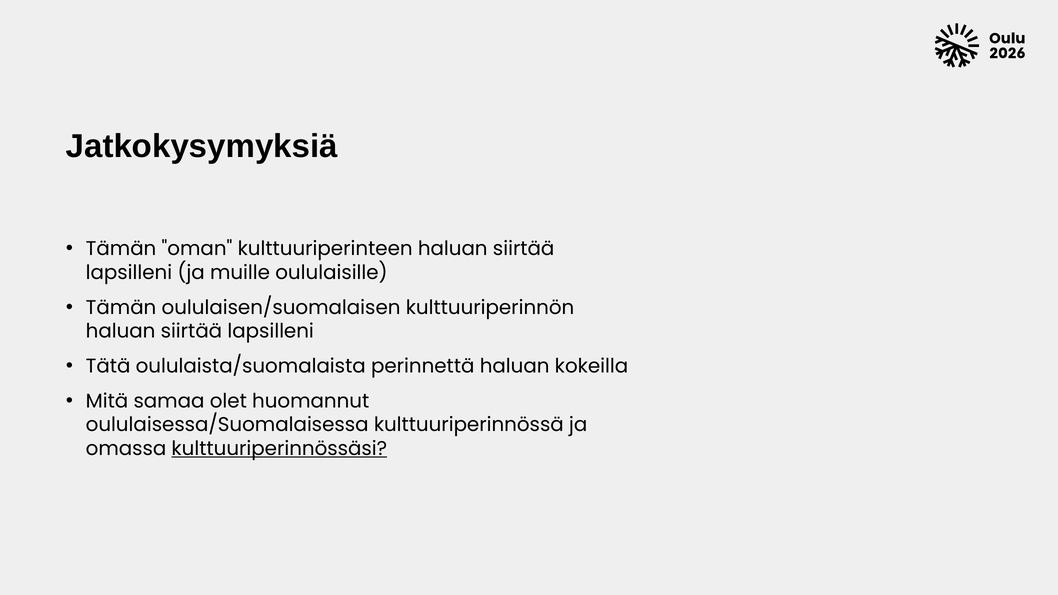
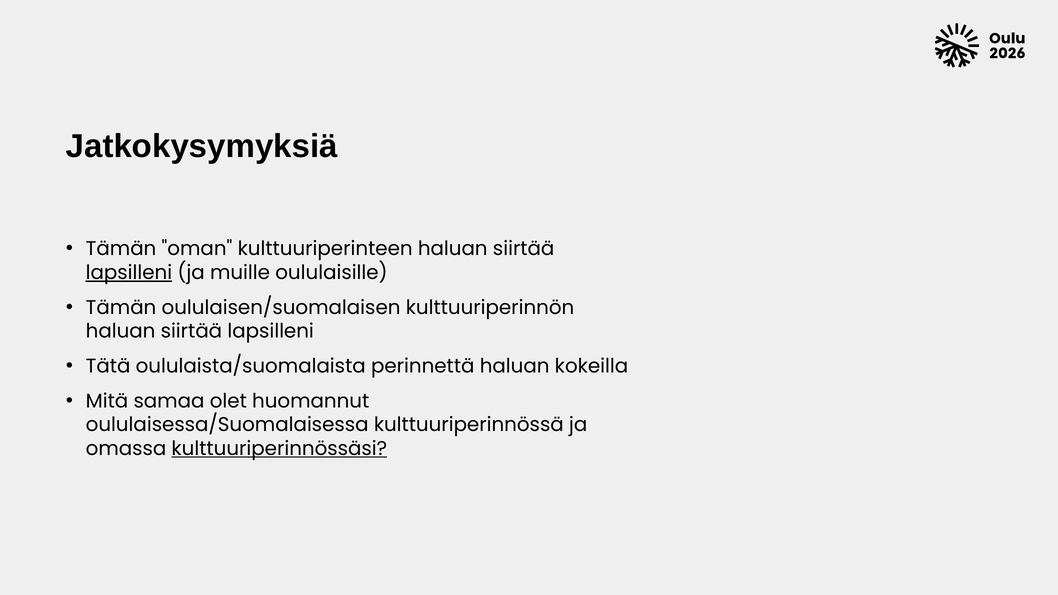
lapsilleni underline: none -> present (129, 273)
